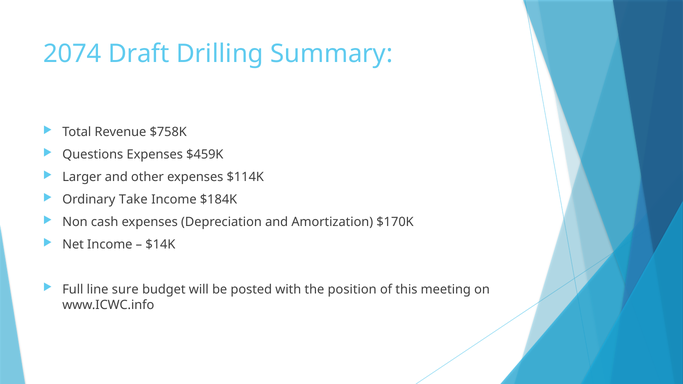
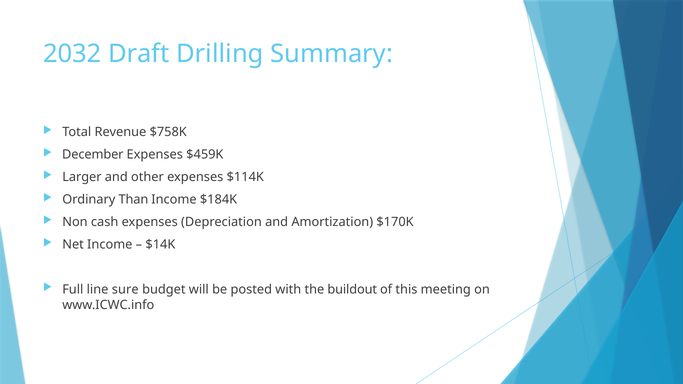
2074: 2074 -> 2032 (72, 54)
Questions: Questions -> December (93, 155)
Take: Take -> Than (133, 200)
position: position -> buildout (352, 290)
